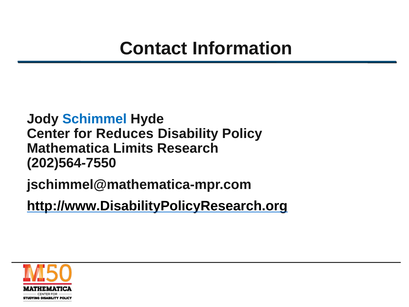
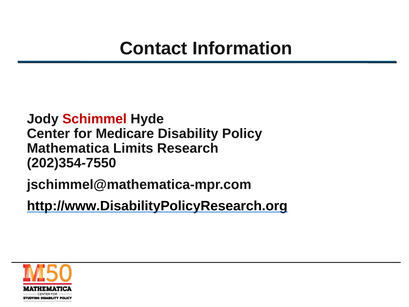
Schimmel colour: blue -> red (95, 119)
Reduces: Reduces -> Medicare (125, 133)
202)564-7550: 202)564-7550 -> 202)354-7550 (72, 163)
